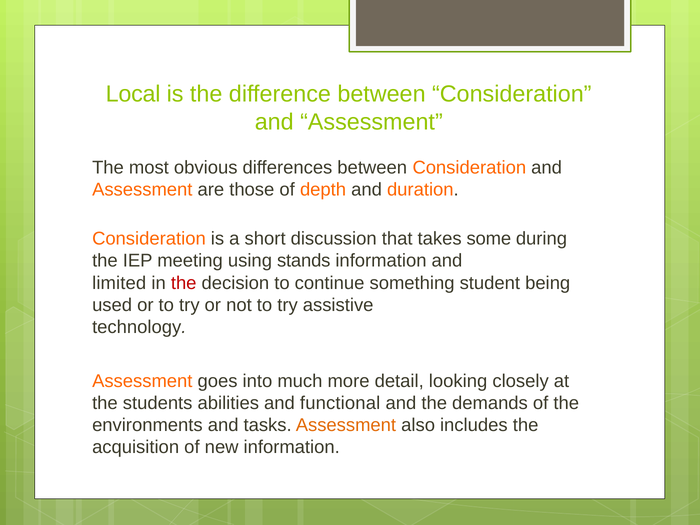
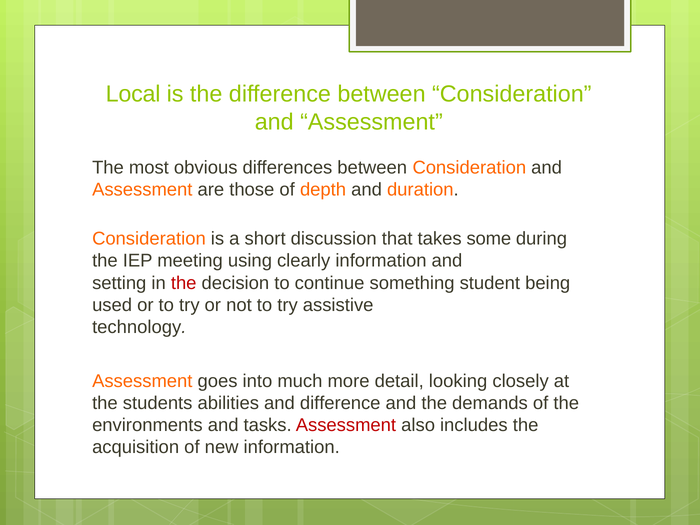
stands: stands -> clearly (304, 261)
limited: limited -> setting (119, 283)
and functional: functional -> difference (340, 403)
Assessment colour: orange -> red (346, 425)
